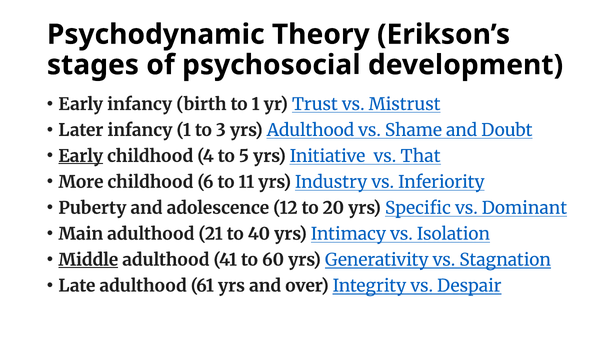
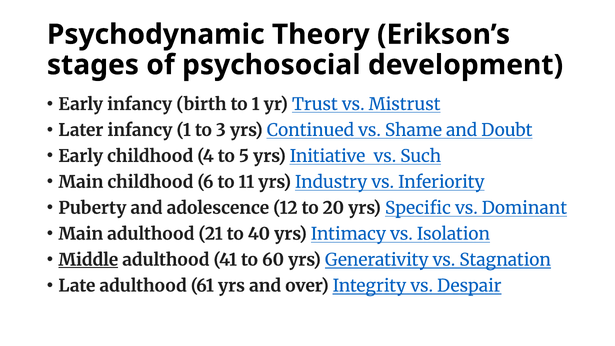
yrs Adulthood: Adulthood -> Continued (310, 130)
Early underline: present -> none (81, 156)
That: That -> Such (421, 156)
More: More -> Main (81, 182)
